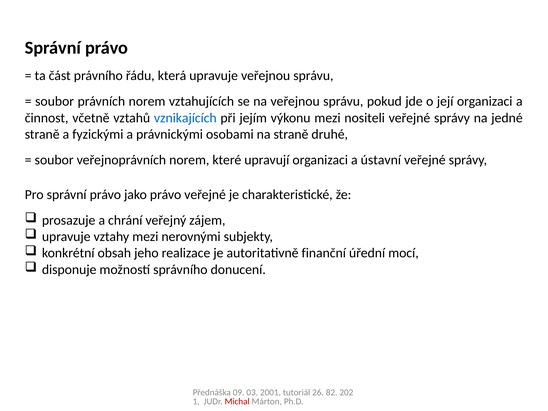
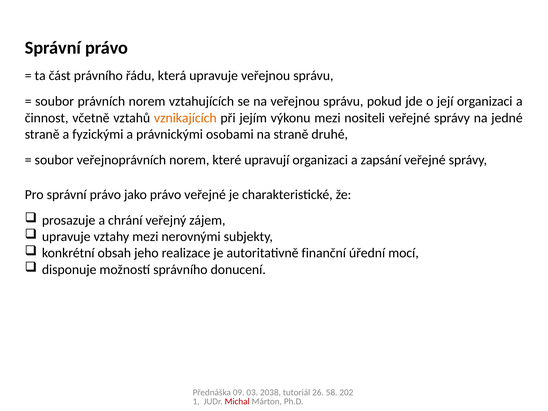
vznikajících colour: blue -> orange (185, 118)
ústavní: ústavní -> zapsání (381, 160)
2001: 2001 -> 2038 (270, 392)
82: 82 -> 58 (332, 392)
